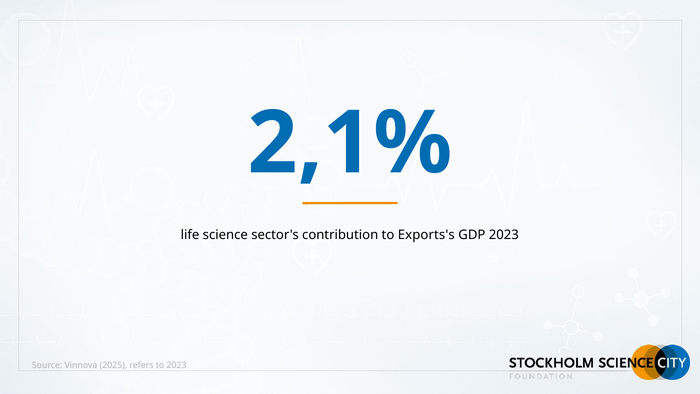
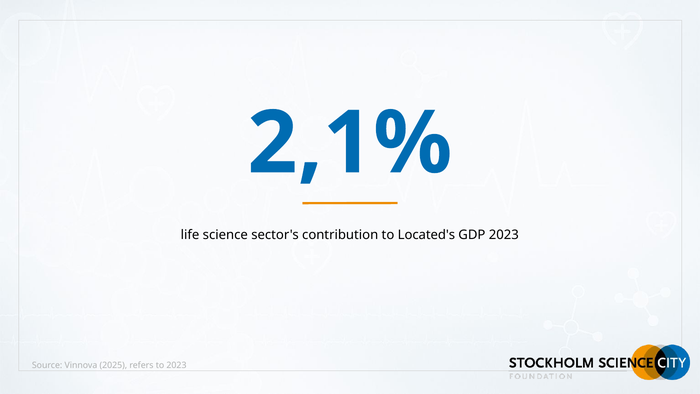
Exports's: Exports's -> Located's (426, 235)
